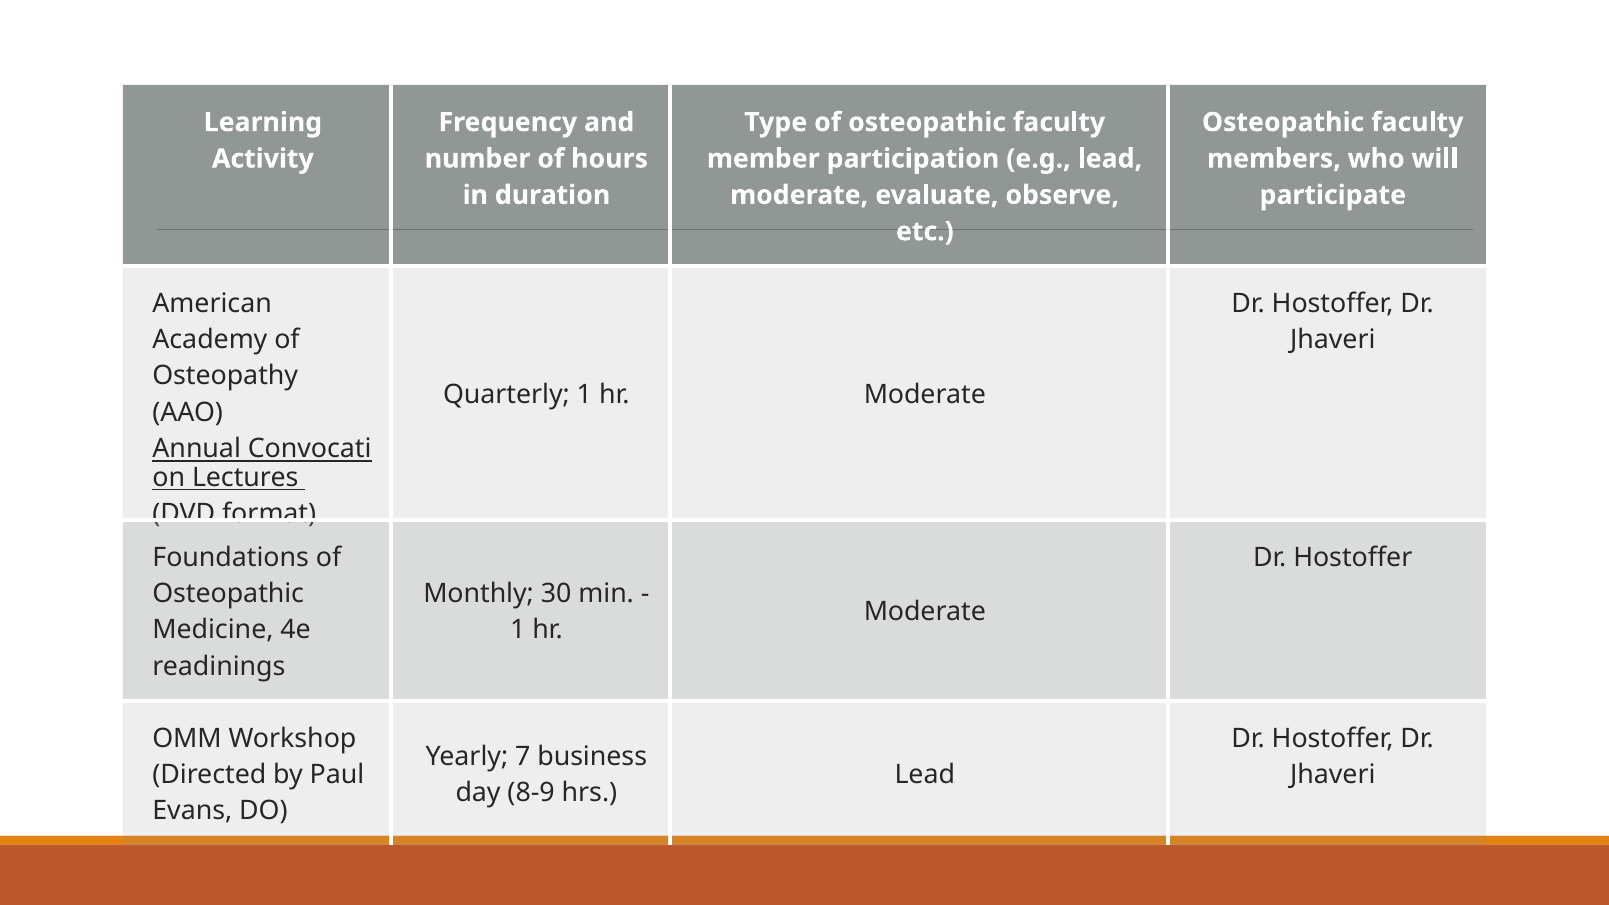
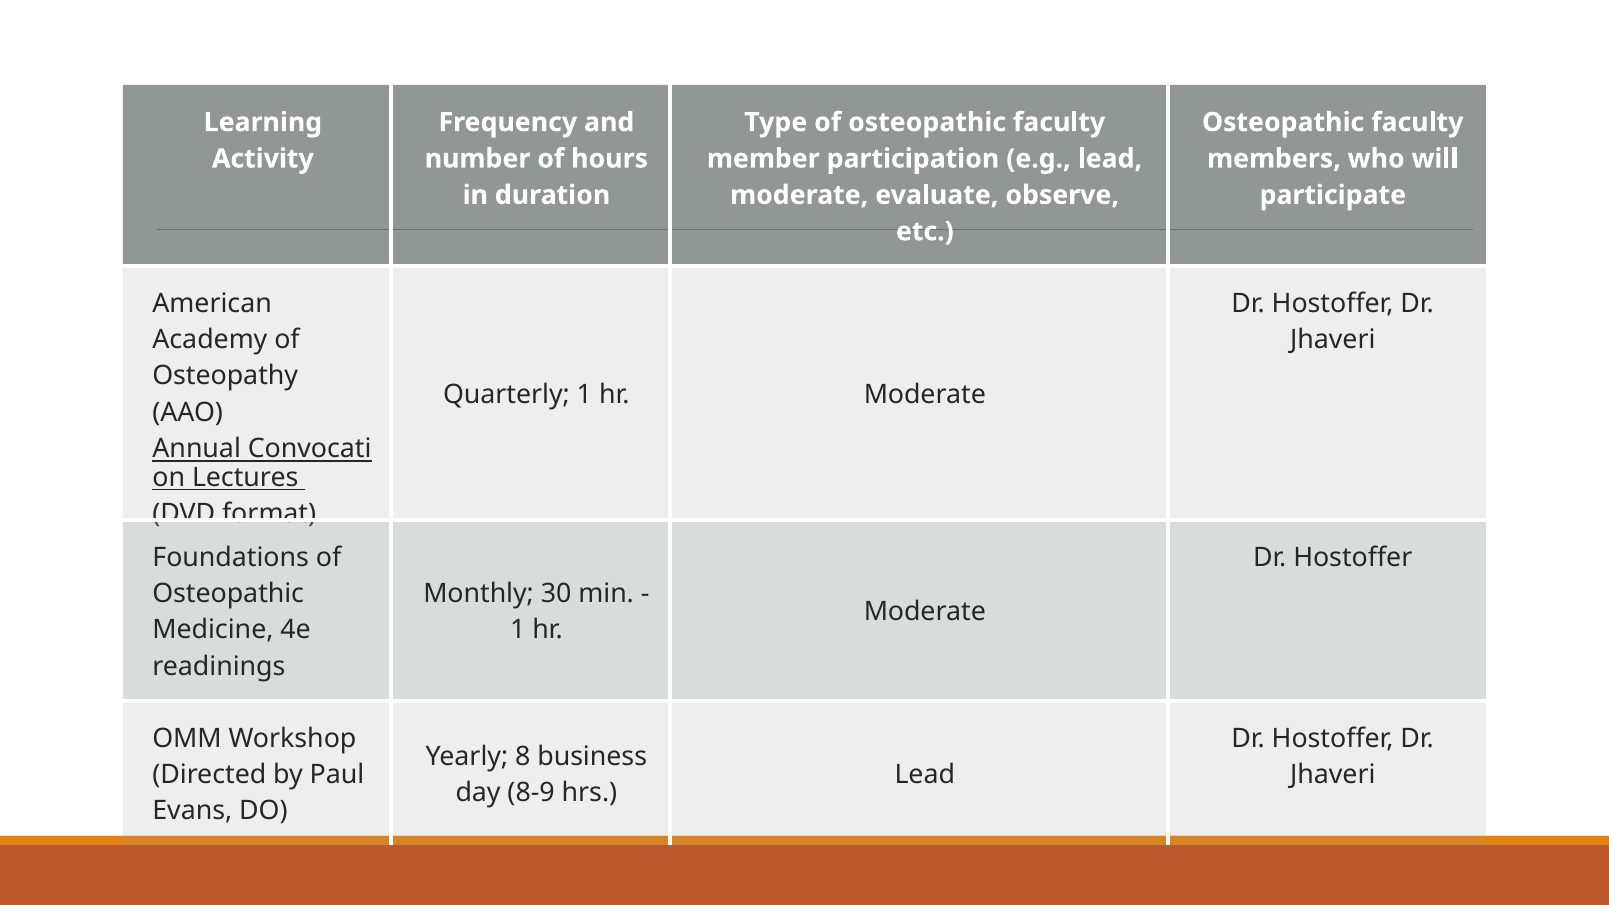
7: 7 -> 8 (523, 756)
